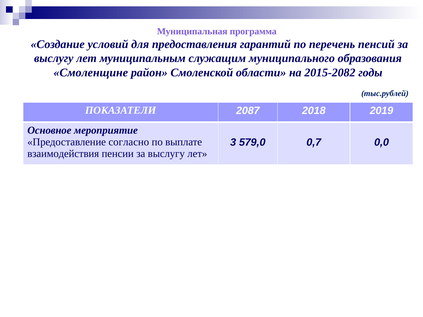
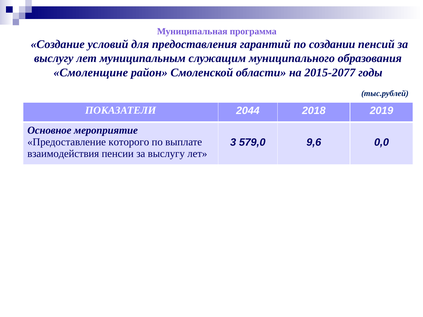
перечень: перечень -> создании (332, 44)
2015-2082: 2015-2082 -> 2015-2077 (330, 73)
2087: 2087 -> 2044 (248, 111)
согласно: согласно -> которого (129, 142)
0,7: 0,7 -> 9,6 (314, 142)
